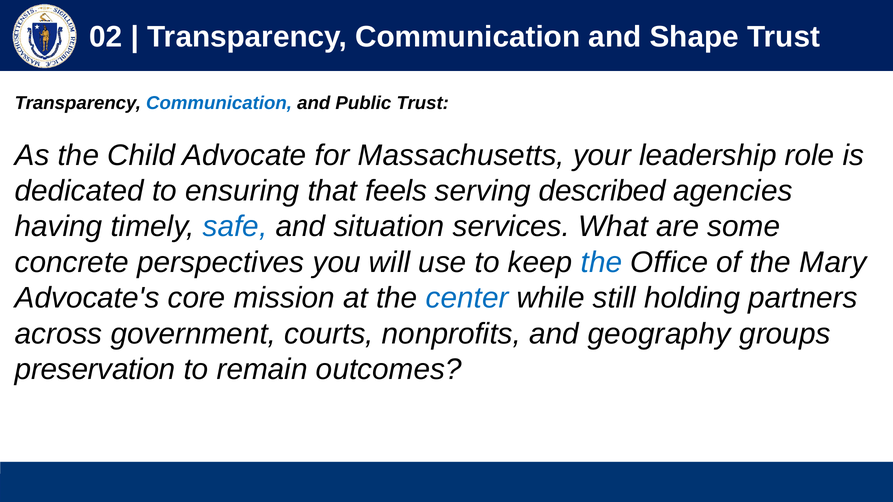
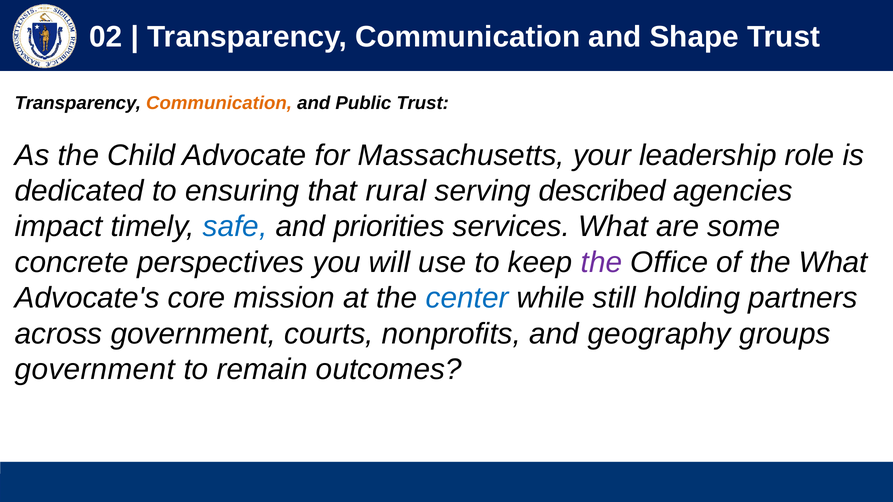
Communication colour: blue -> orange (219, 103)
feels: feels -> rural (396, 191)
having: having -> impact (59, 227)
situation: situation -> priorities (389, 227)
the colour: blue -> purple (601, 263)
the Mary: Mary -> What (833, 263)
preservation: preservation -> government (95, 370)
